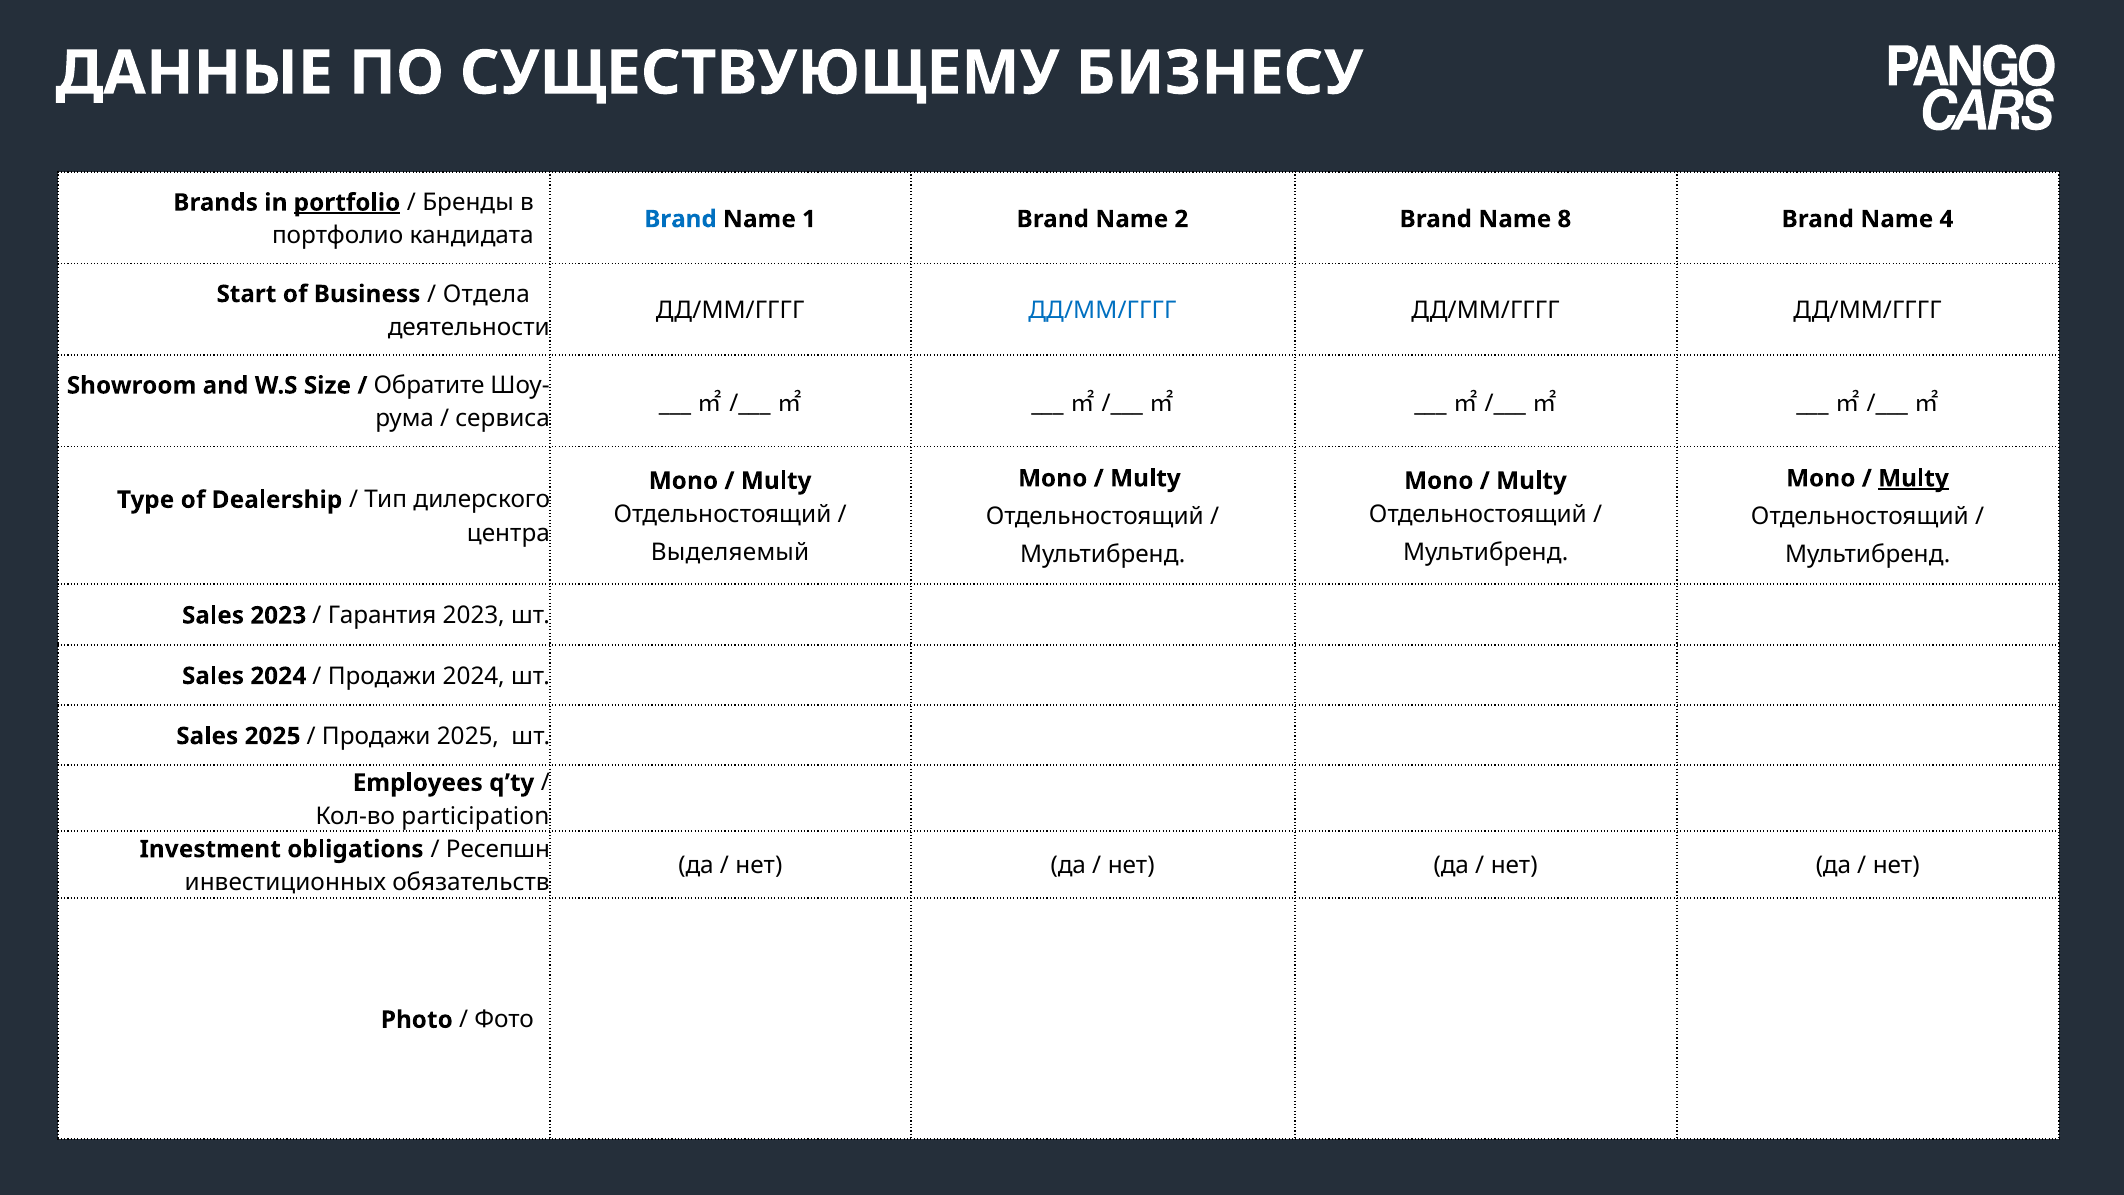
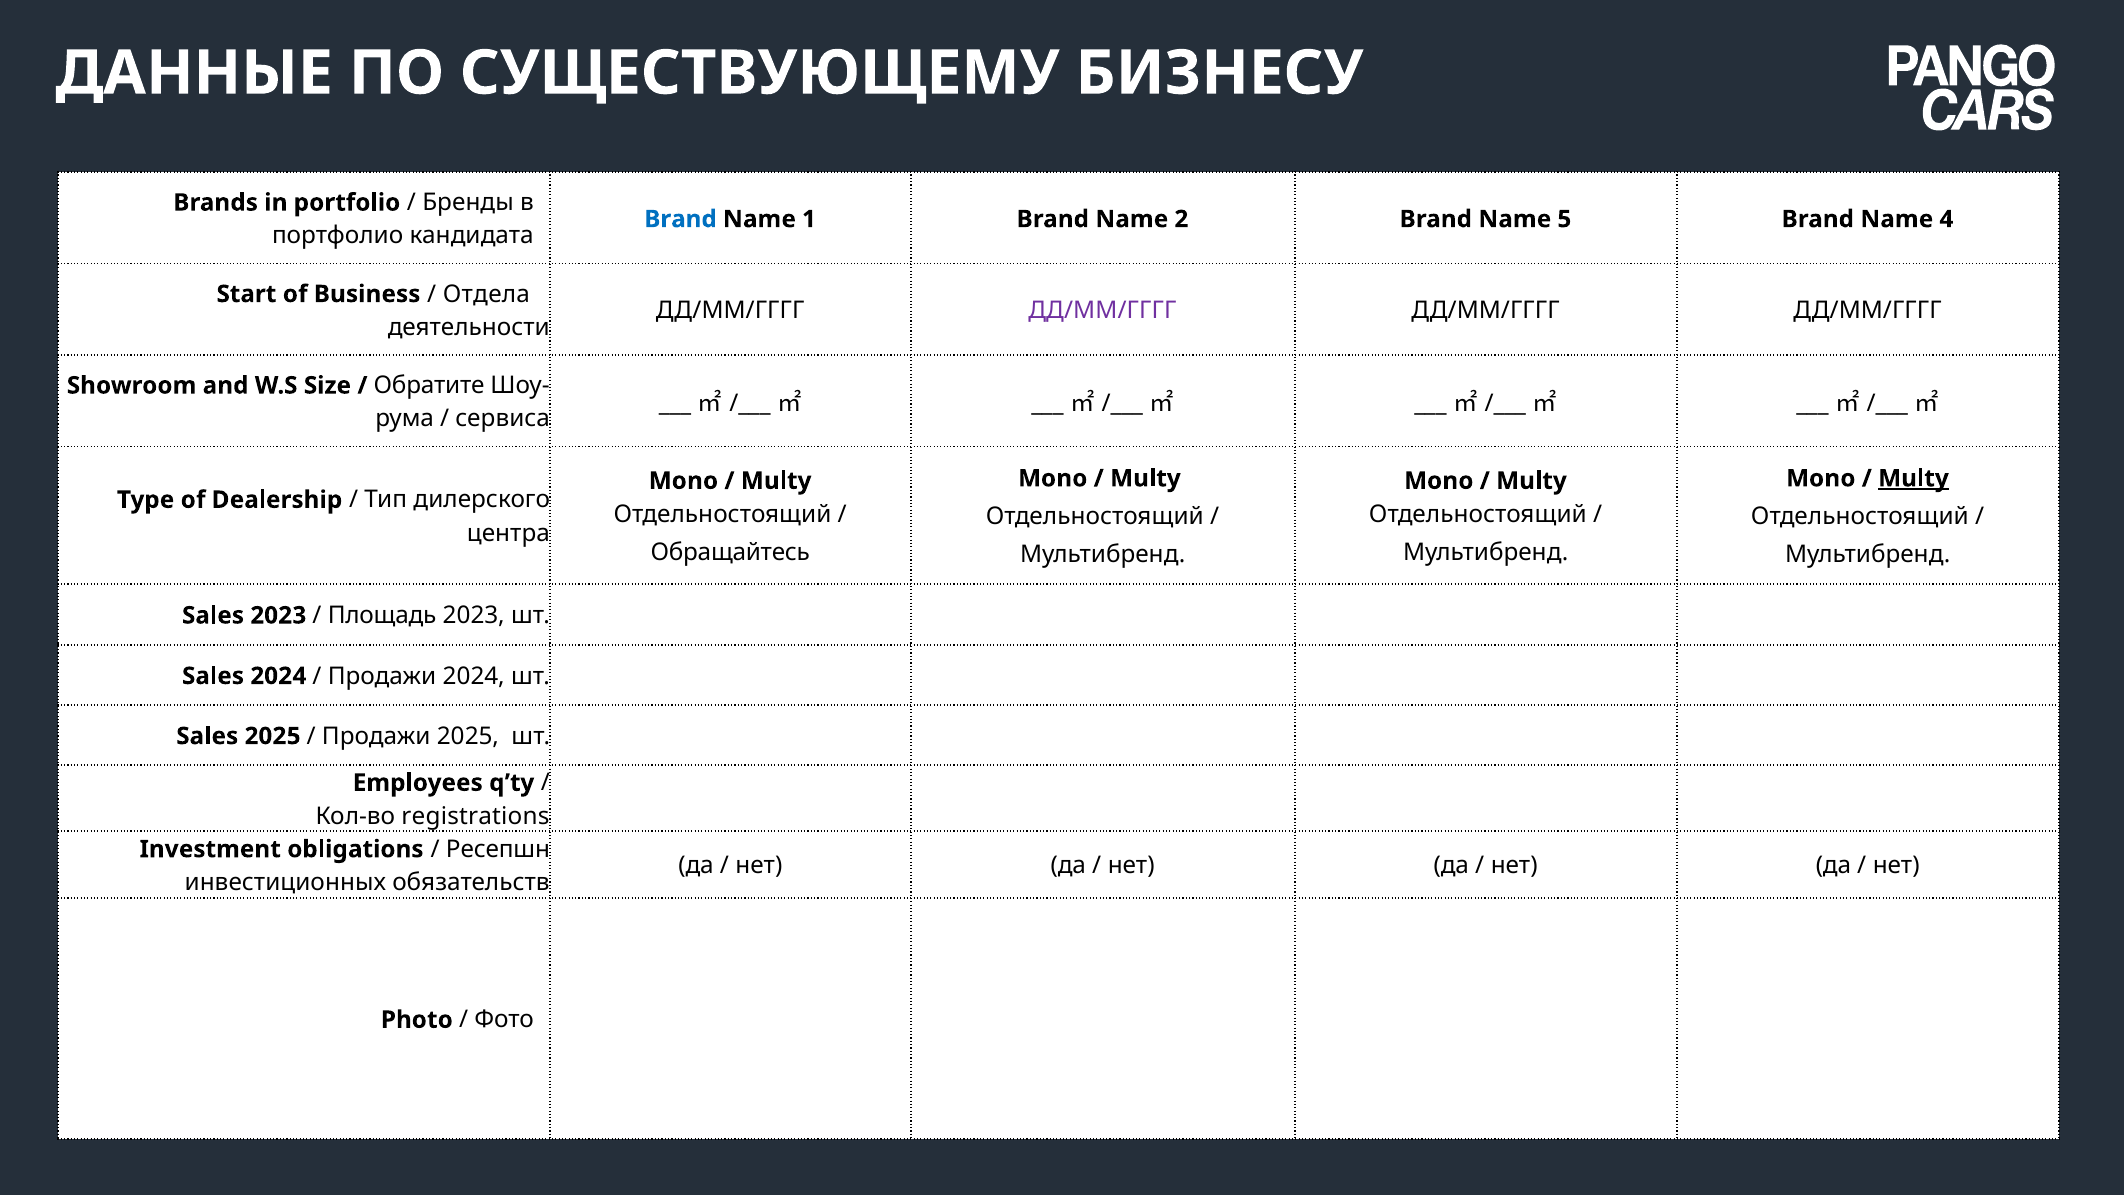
portfolio underline: present -> none (347, 203)
8: 8 -> 5 (1564, 219)
ДД/ММ/ГГГГ colour: blue -> purple (1102, 311)
Выделяемый: Выделяемый -> Обращайтесь (730, 552)
Гарантия: Гарантия -> Площадь (382, 615)
participation: participation -> registrations (475, 816)
